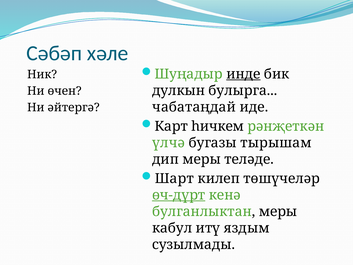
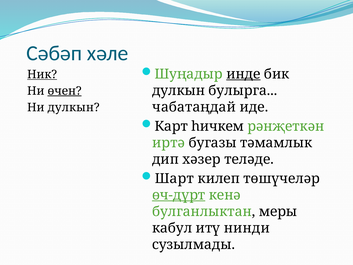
Ник underline: none -> present (42, 74)
өчен underline: none -> present (65, 91)
Ни әйтергә: әйтергә -> дулкын (74, 107)
үлчә: үлчә -> иртә (169, 143)
тырышам: тырышам -> тәмамлык (276, 143)
дип меры: меры -> хәзер (202, 159)
яздым: яздым -> нинди (247, 228)
